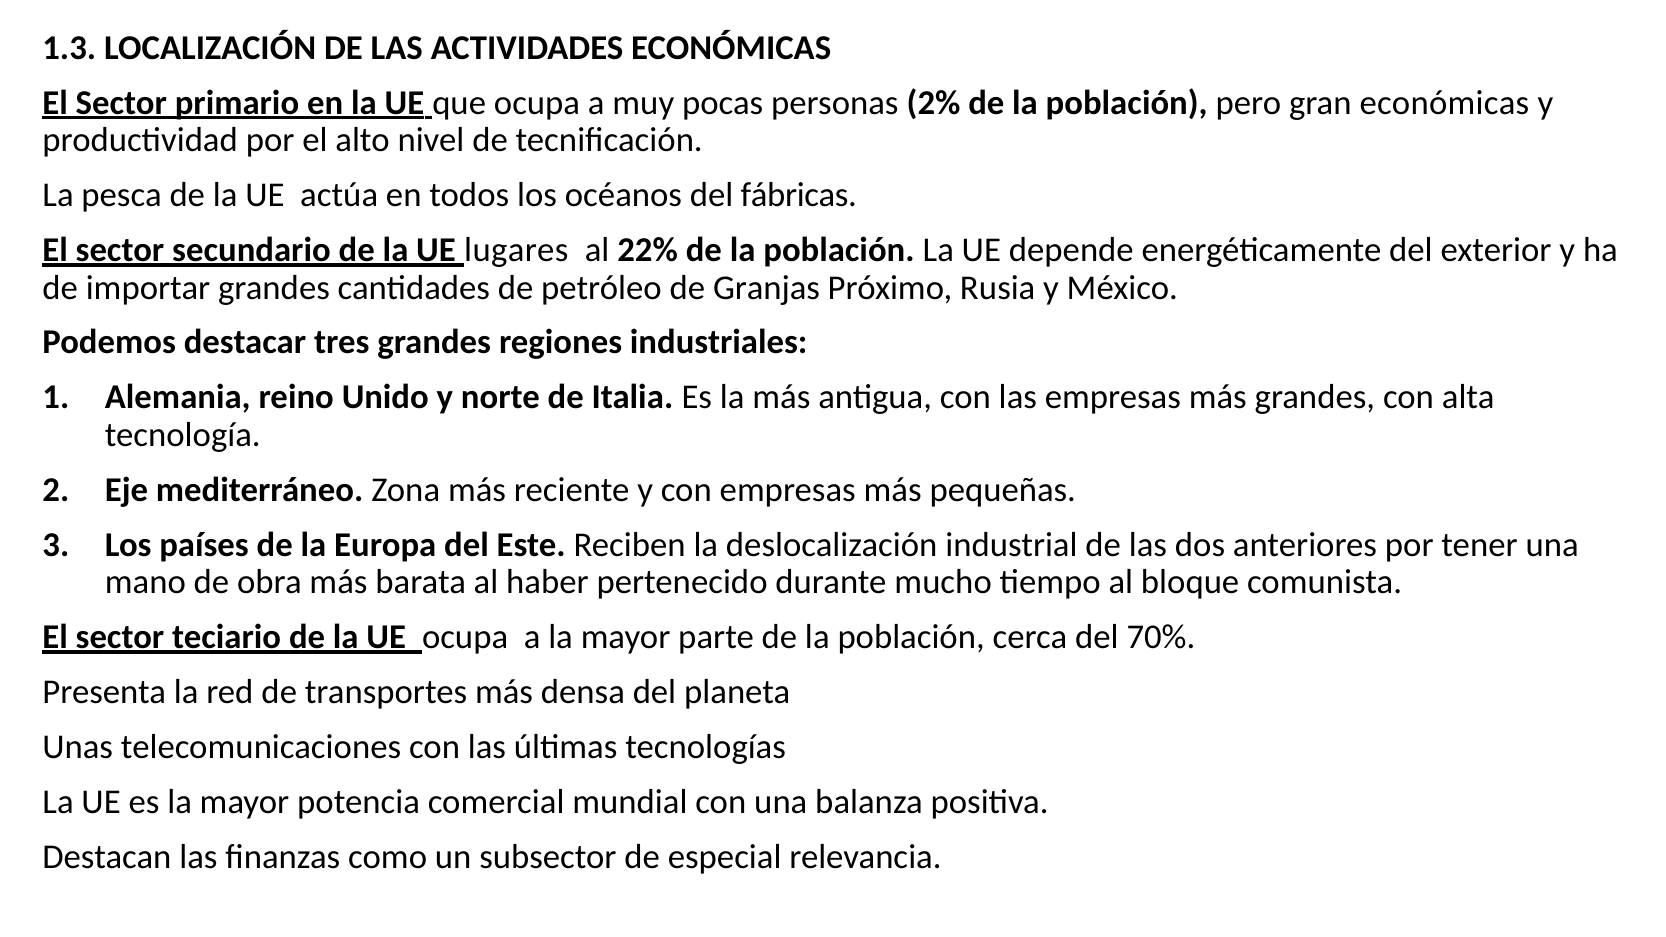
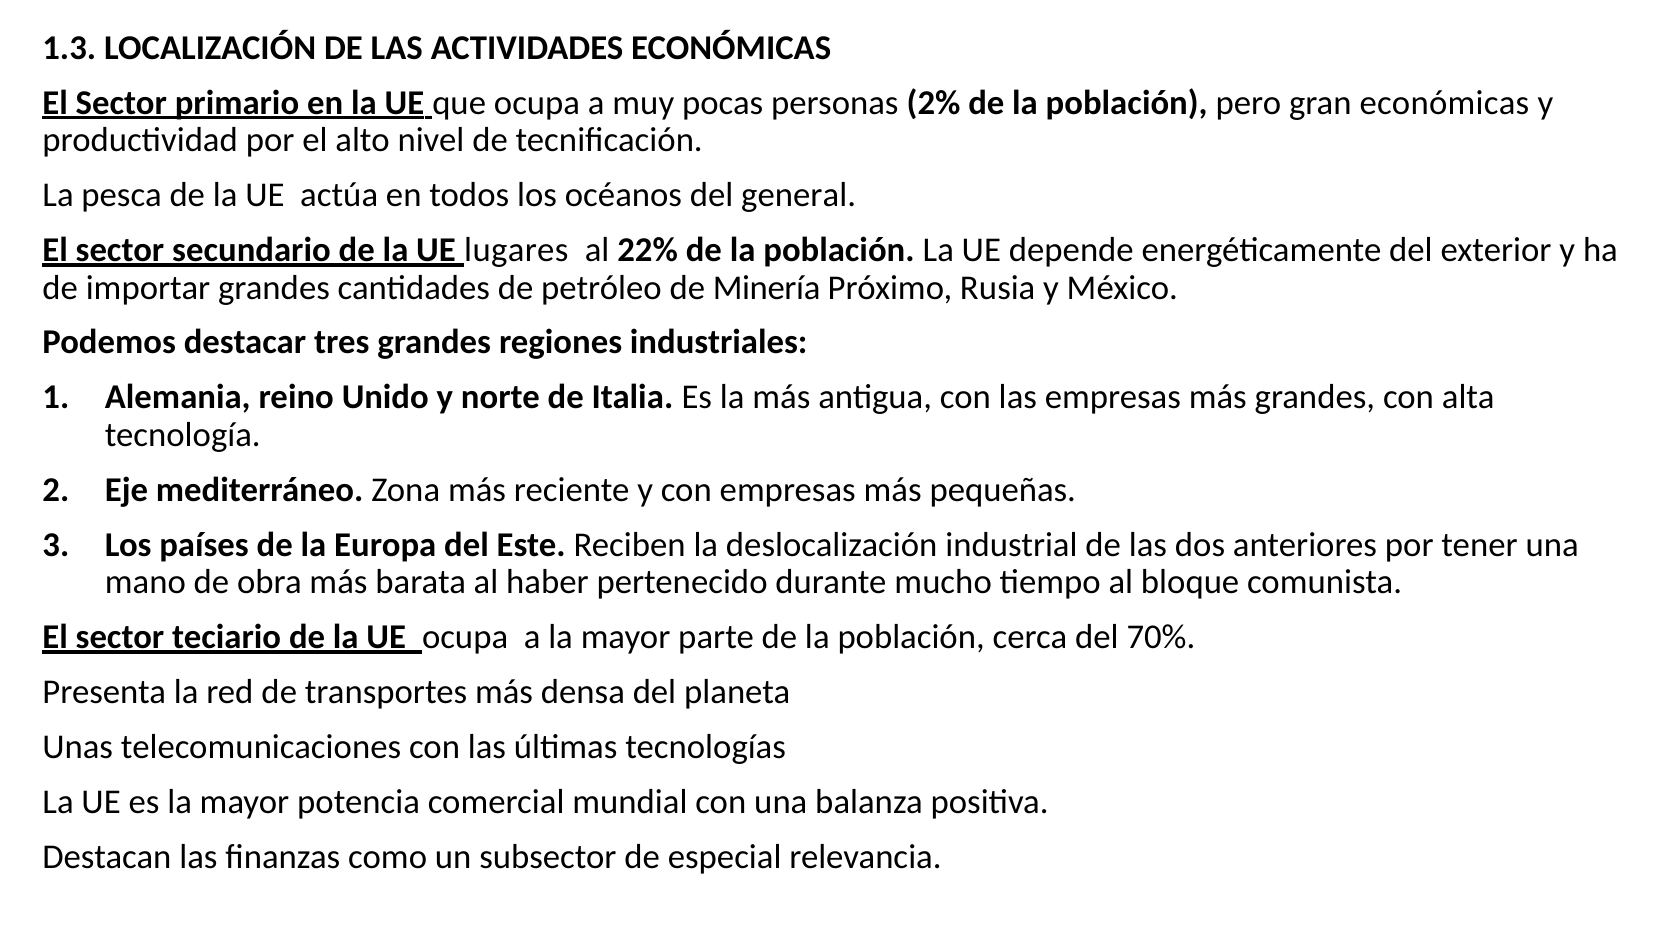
fábricas: fábricas -> general (799, 195)
Granjas: Granjas -> Minería (767, 288)
